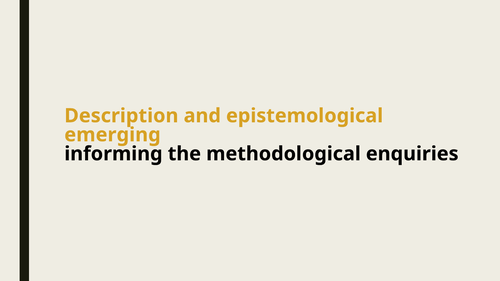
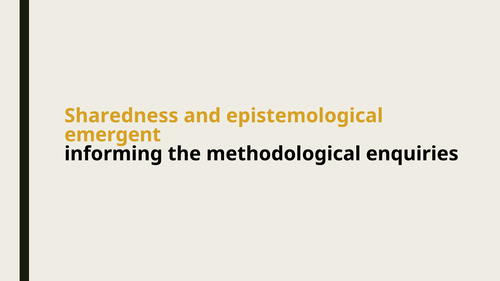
Description: Description -> Sharedness (121, 116)
emerging: emerging -> emergent (113, 135)
